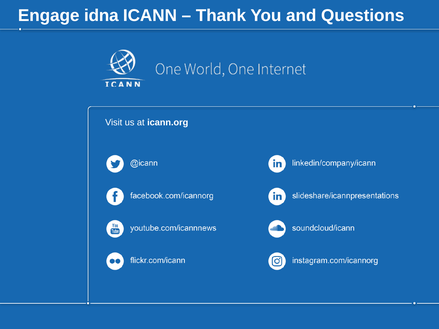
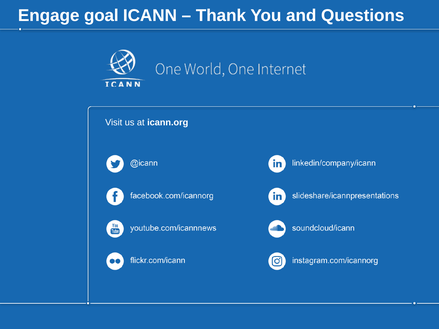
idna: idna -> goal (101, 16)
